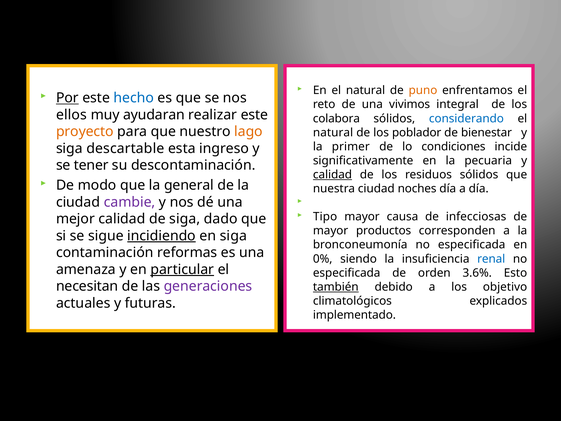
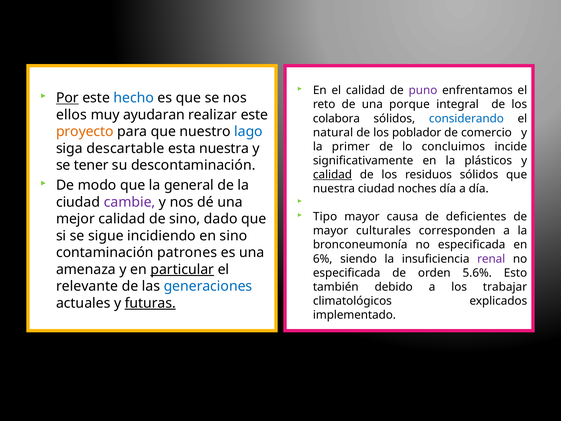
En el natural: natural -> calidad (366, 90)
puno colour: orange -> purple (423, 90)
vivimos: vivimos -> porque (409, 104)
lago colour: orange -> blue (248, 132)
bienestar: bienestar -> comercio (486, 132)
condiciones: condiciones -> concluimos (453, 146)
esta ingreso: ingreso -> nuestra (224, 148)
pecuaria: pecuaria -> plásticos (488, 160)
infecciosas: infecciosas -> deficientes (476, 217)
de siga: siga -> sino (185, 219)
productos: productos -> culturales (383, 231)
incidiendo underline: present -> none (162, 236)
en siga: siga -> sino (233, 236)
reformas: reformas -> patrones (187, 252)
0%: 0% -> 6% (323, 259)
renal colour: blue -> purple (491, 259)
3.6%: 3.6% -> 5.6% (477, 273)
necesitan: necesitan -> relevante (87, 286)
generaciones colour: purple -> blue (208, 286)
también underline: present -> none (336, 287)
objetivo: objetivo -> trabajar (505, 287)
futuras underline: none -> present (150, 303)
